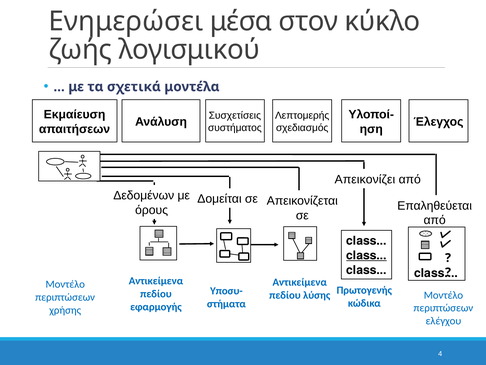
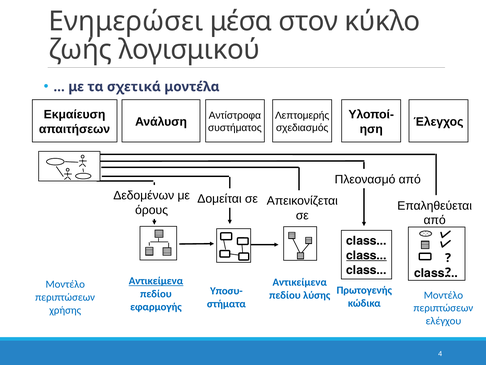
Συσχετίσεις: Συσχετίσεις -> Αντίστροφα (235, 115)
Απεικονίζει: Απεικονίζει -> Πλεονασμό (365, 179)
Αντικείμενα underline: none -> present (156, 281)
